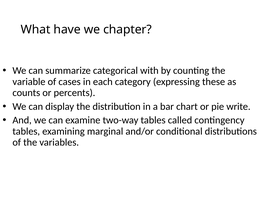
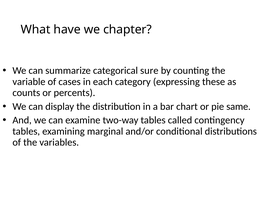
with: with -> sure (149, 71)
write: write -> same (238, 107)
